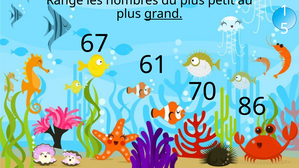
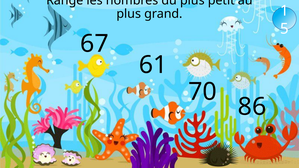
grand underline: present -> none (163, 14)
